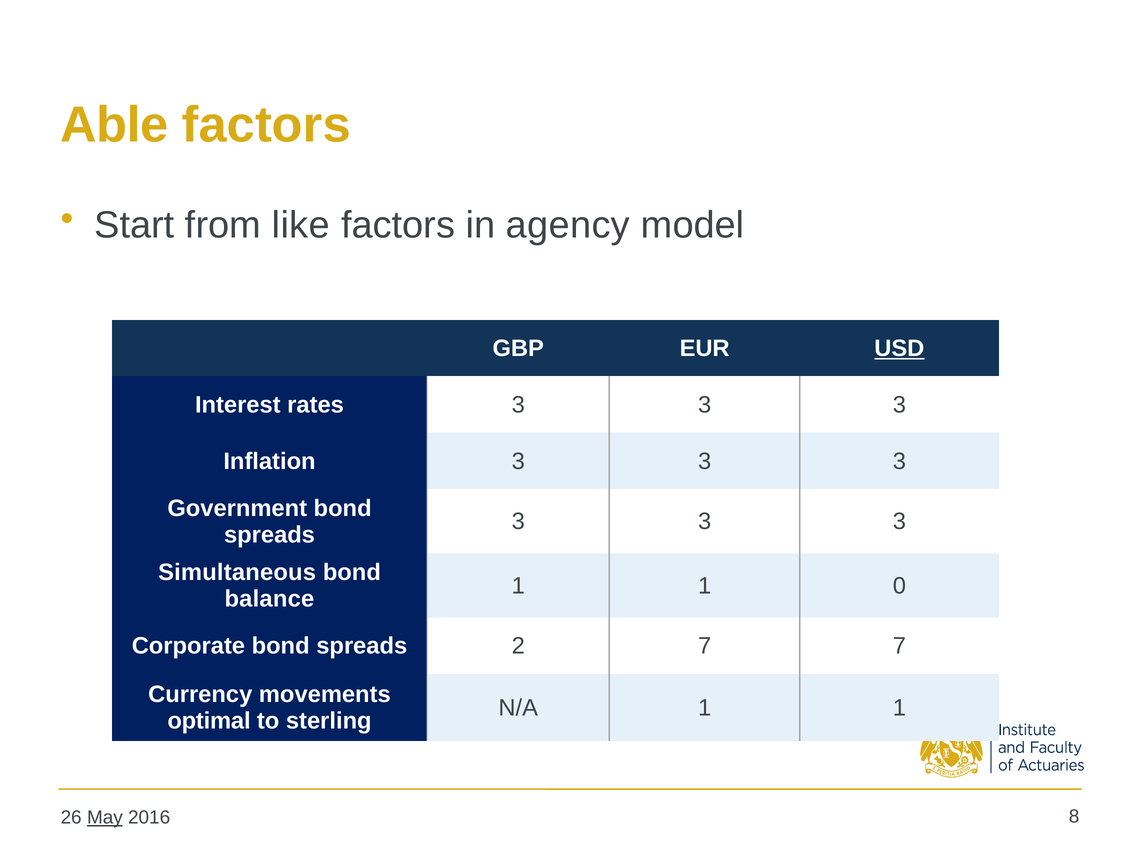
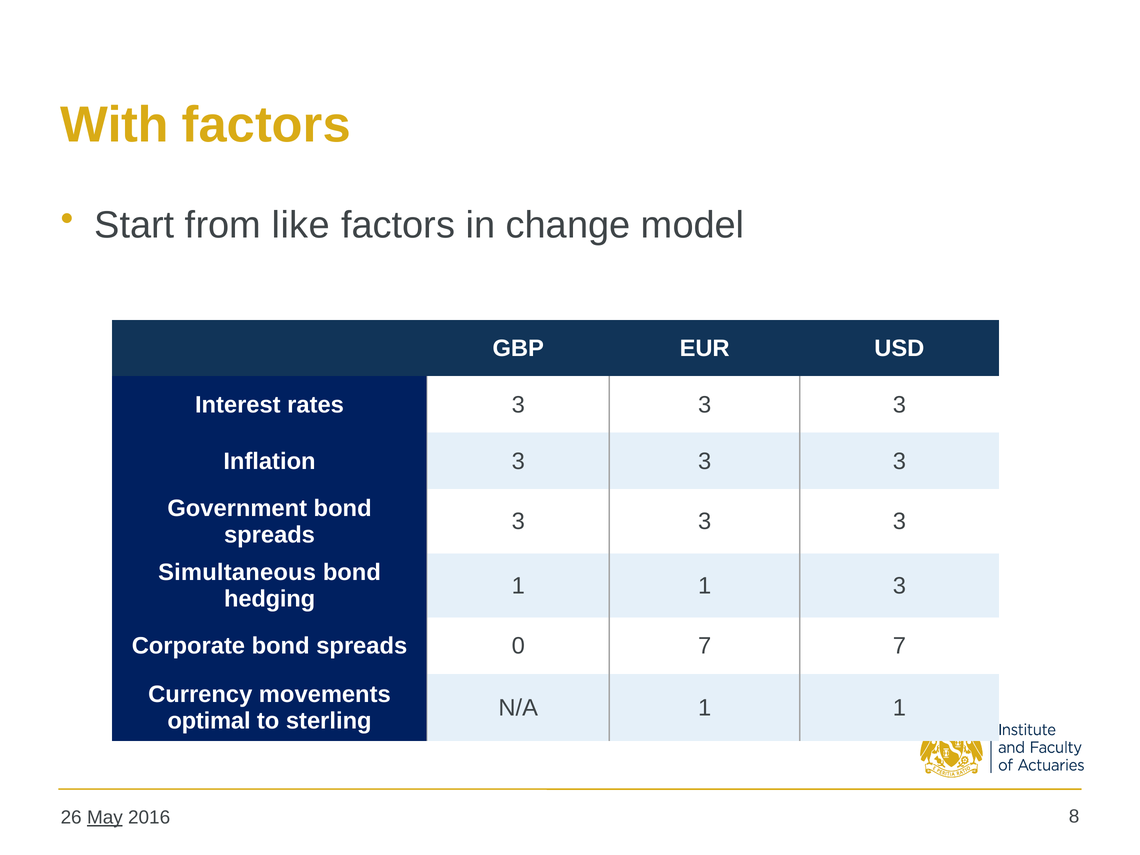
Able: Able -> With (114, 125)
agency: agency -> change (568, 225)
USD underline: present -> none (899, 348)
1 0: 0 -> 3 (899, 586)
balance: balance -> hedging (270, 599)
2: 2 -> 0 (518, 646)
